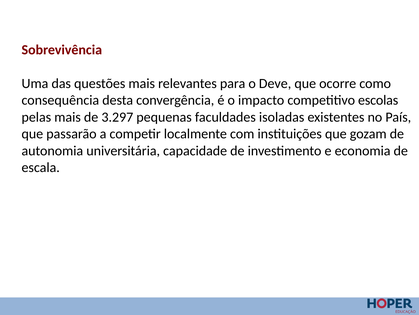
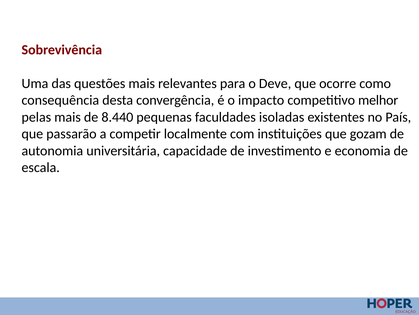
escolas: escolas -> melhor (378, 100)
3.297: 3.297 -> 8.440 (117, 117)
